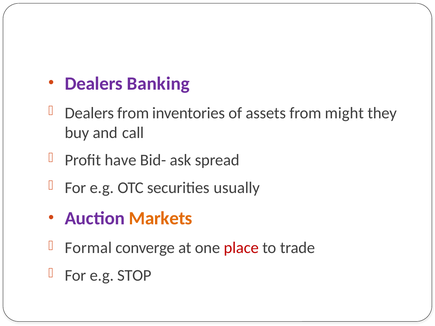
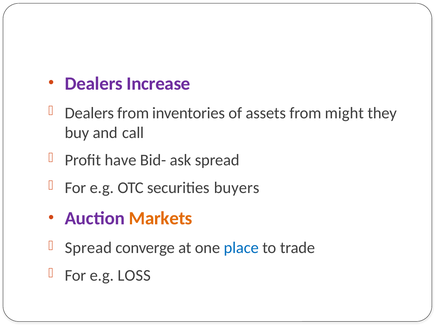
Banking: Banking -> Increase (158, 84)
usually: usually -> buyers (237, 188)
Formal: Formal -> Spread (88, 248)
place colour: red -> blue (241, 248)
STOP: STOP -> LOSS (134, 276)
